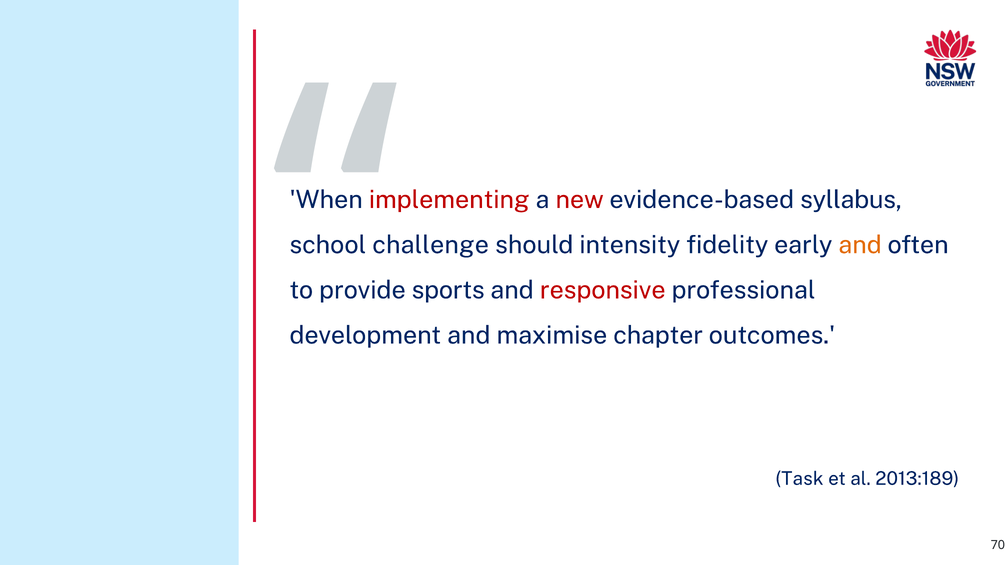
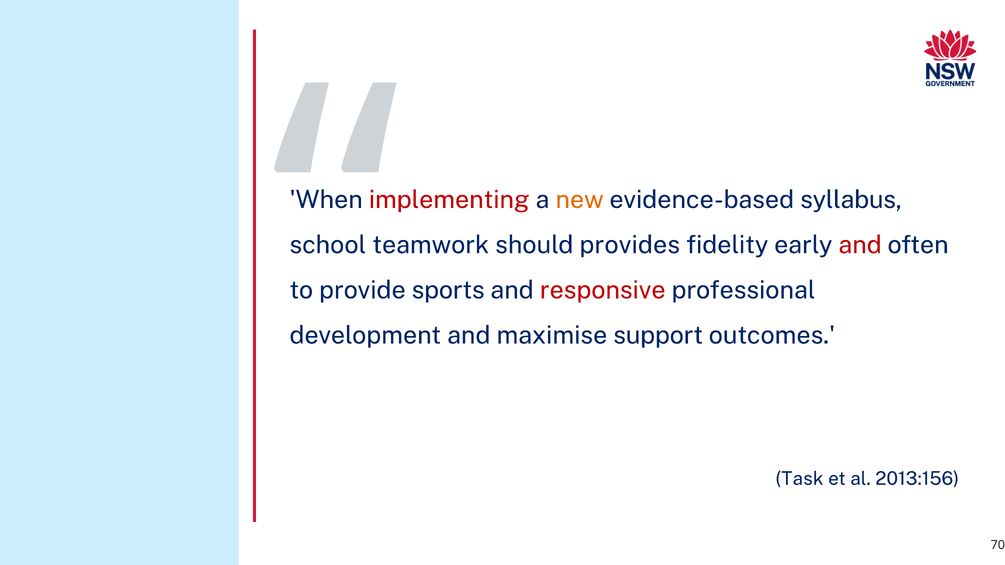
new colour: red -> orange (580, 200)
challenge: challenge -> teamwork (431, 245)
intensity: intensity -> provides (630, 245)
and colour: orange -> red (860, 245)
chapter: chapter -> support (658, 335)
2013:189: 2013:189 -> 2013:156 (917, 479)
